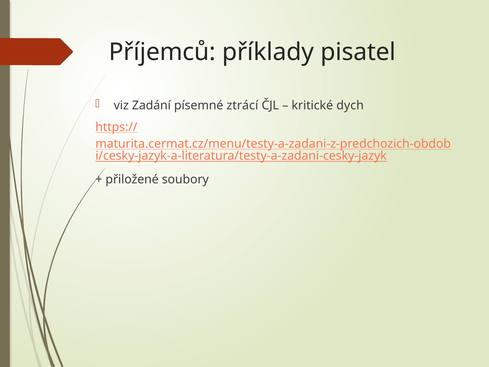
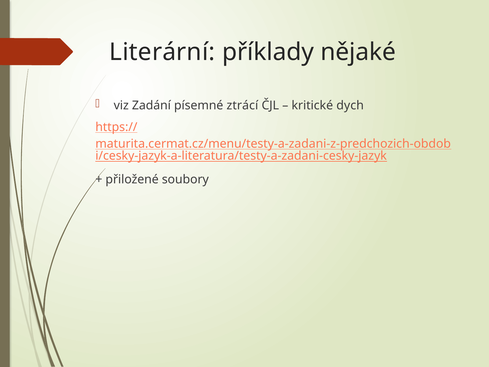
Příjemců: Příjemců -> Literární (162, 52)
pisatel: pisatel -> nějaké (358, 52)
